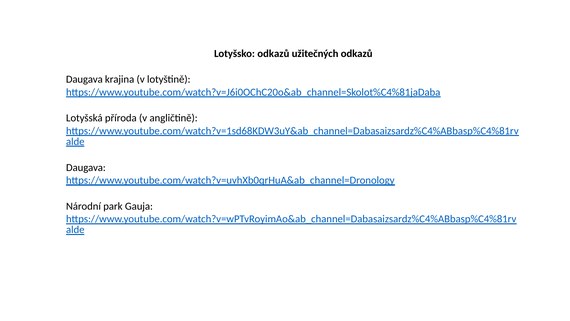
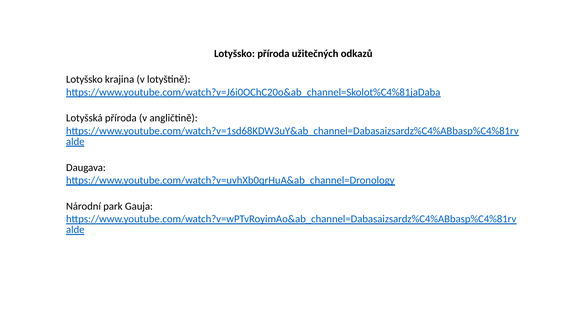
Lotyšsko odkazů: odkazů -> příroda (273, 54)
Daugava: Daugava -> Lotyšsko (84, 79)
